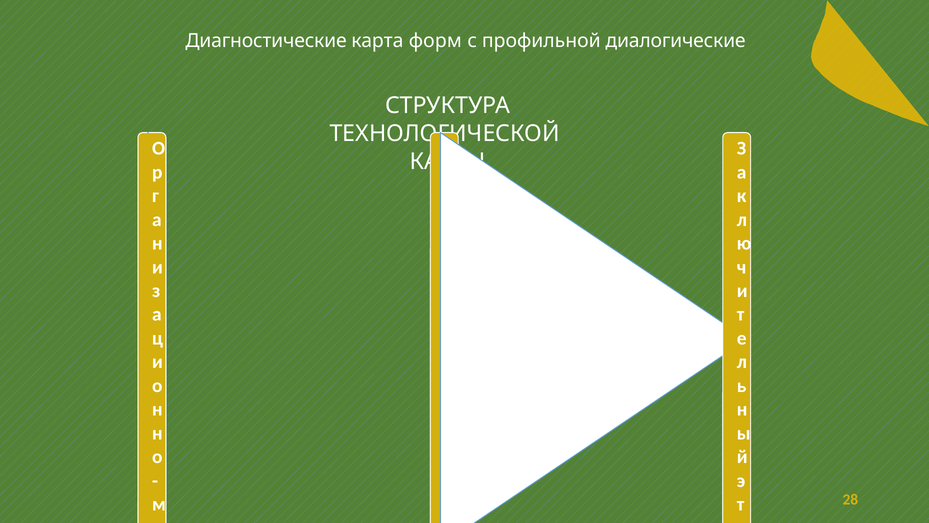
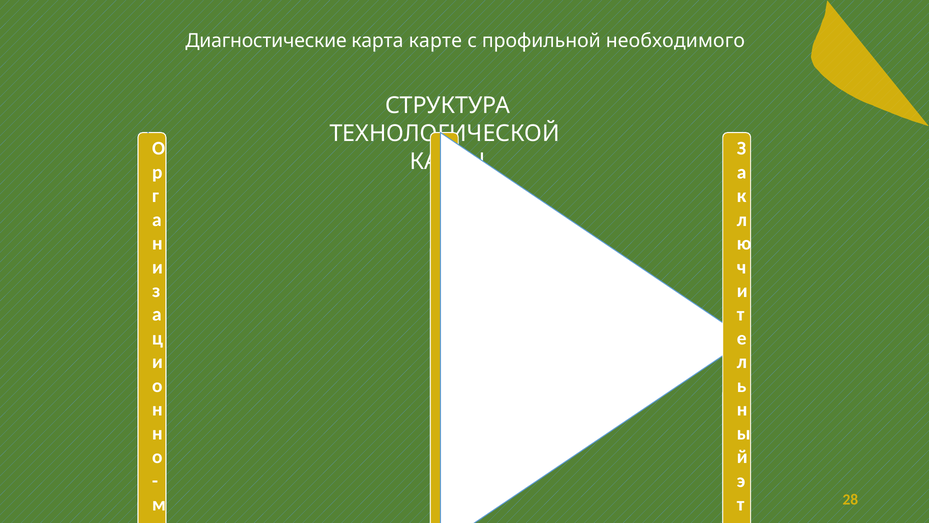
форм: форм -> карте (435, 41)
диалогические: диалогические -> необходимого (675, 41)
